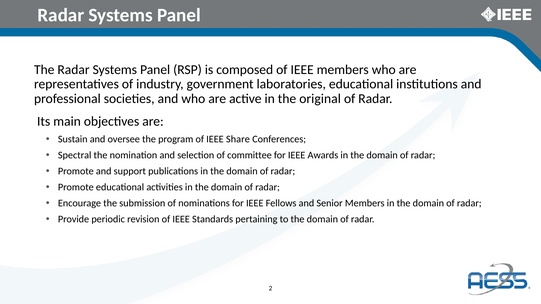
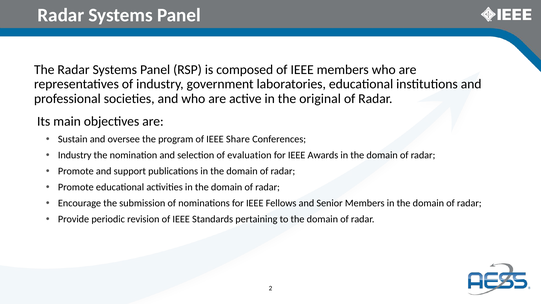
Spectral: Spectral -> Industry (75, 155)
committee: committee -> evaluation (249, 155)
